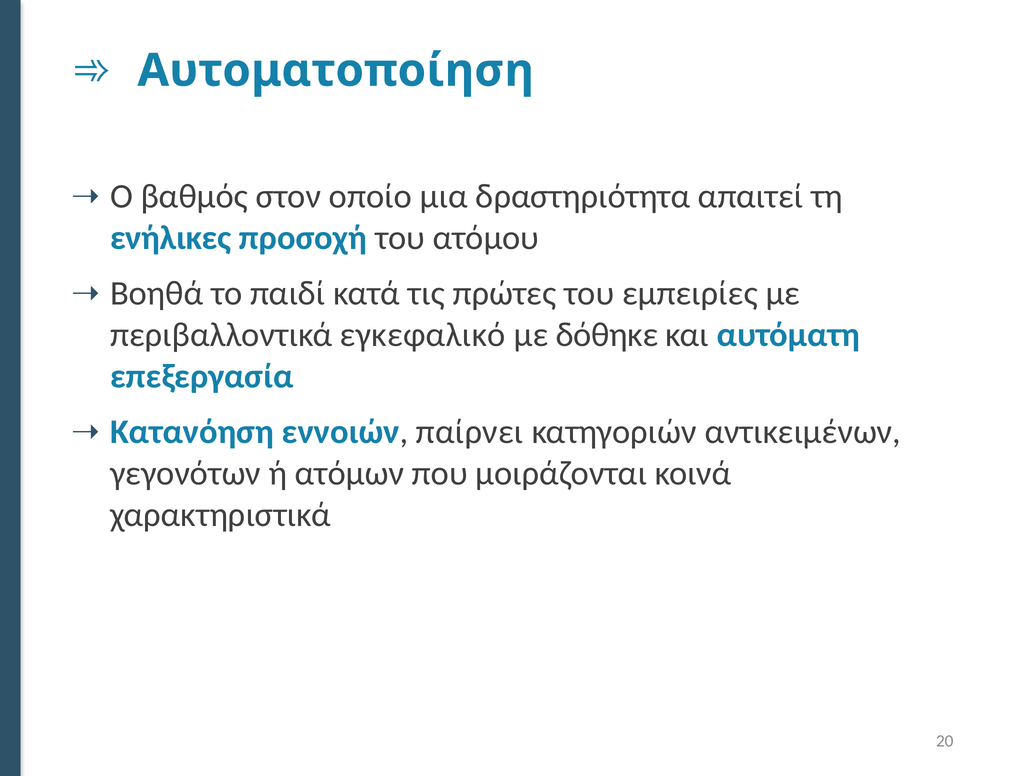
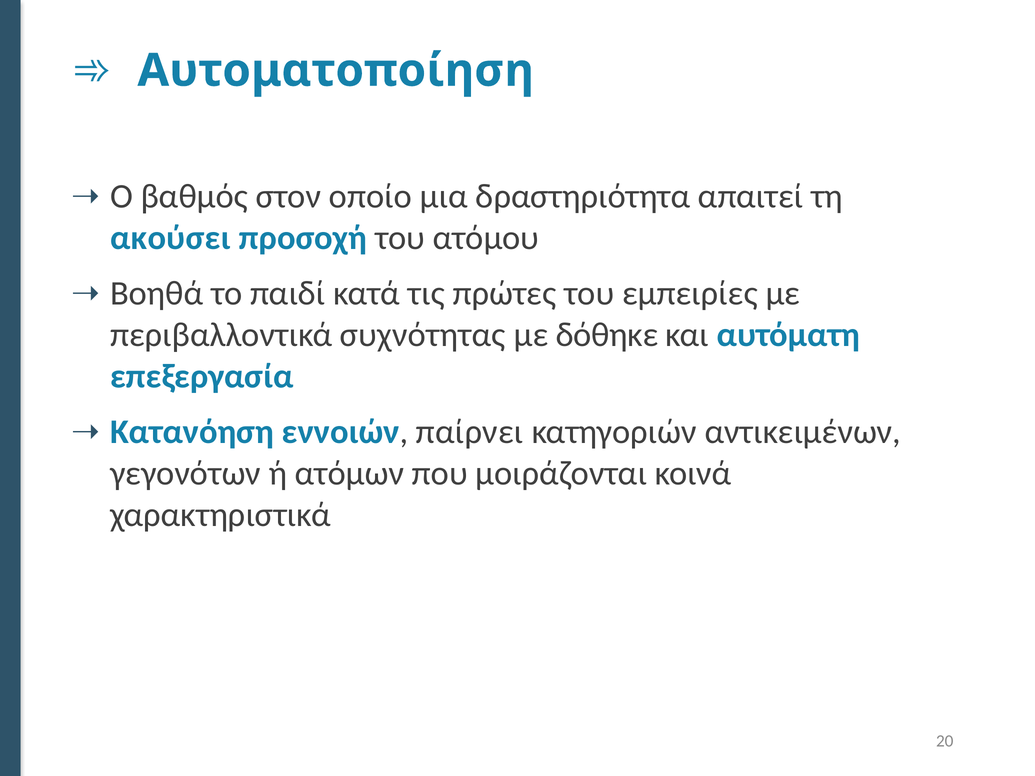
ενήλικες: ενήλικες -> ακούσει (170, 238)
εγκεφαλικό: εγκεφαλικό -> συχνότητας (423, 335)
